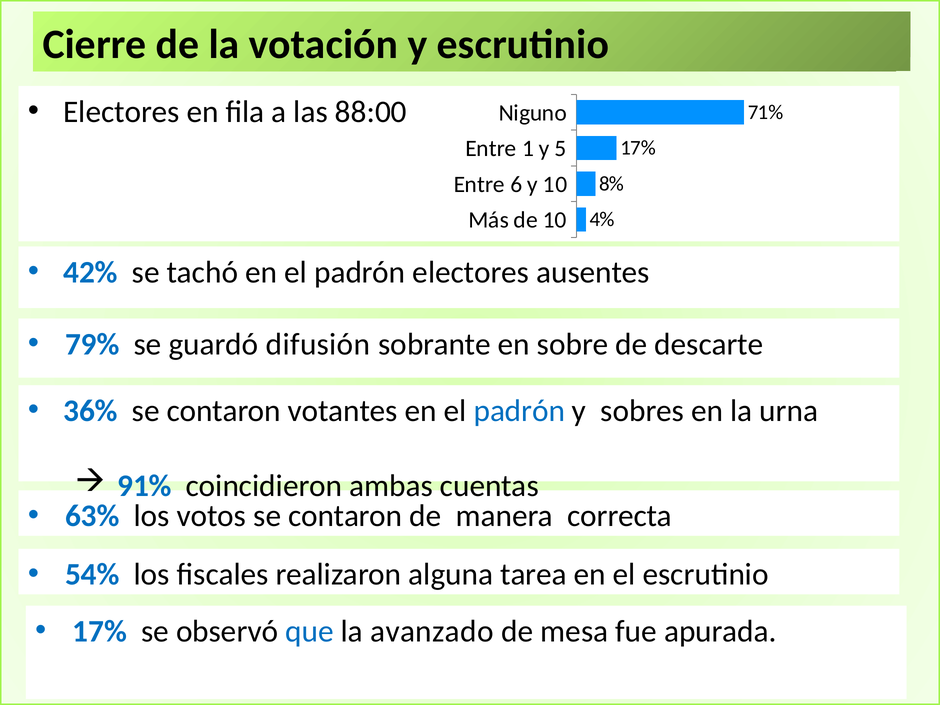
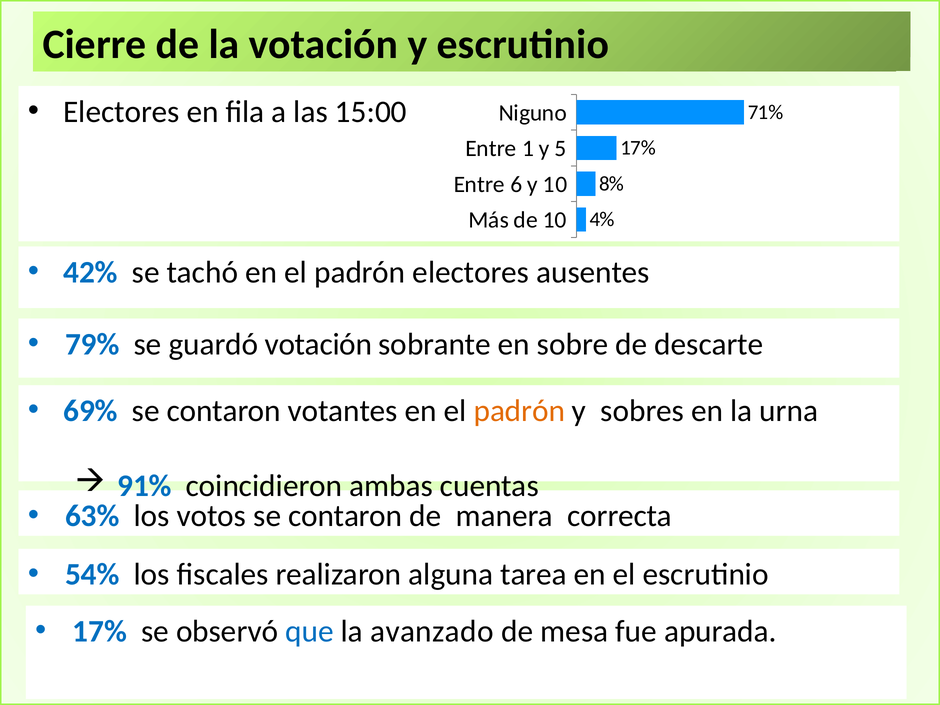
88:00: 88:00 -> 15:00 (371, 112)
guardó difusión: difusión -> votación (318, 344)
36%: 36% -> 69% (90, 411)
padrón colour: blue -> orange (519, 411)
